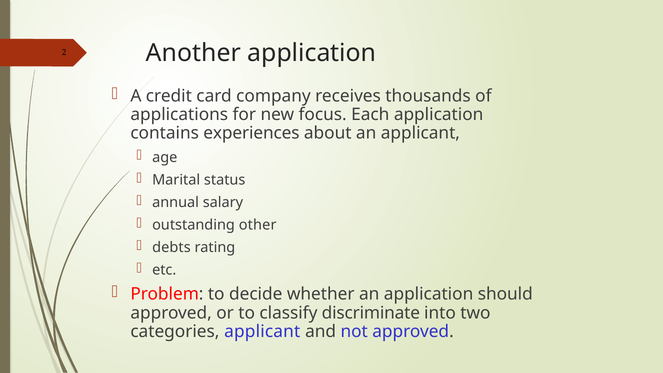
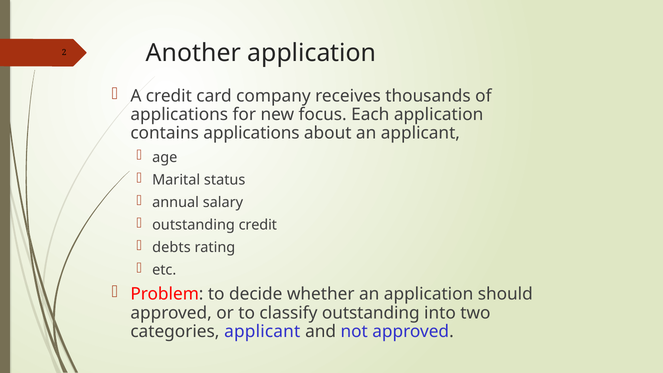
contains experiences: experiences -> applications (252, 133)
outstanding other: other -> credit (258, 225)
classify discriminate: discriminate -> outstanding (371, 313)
